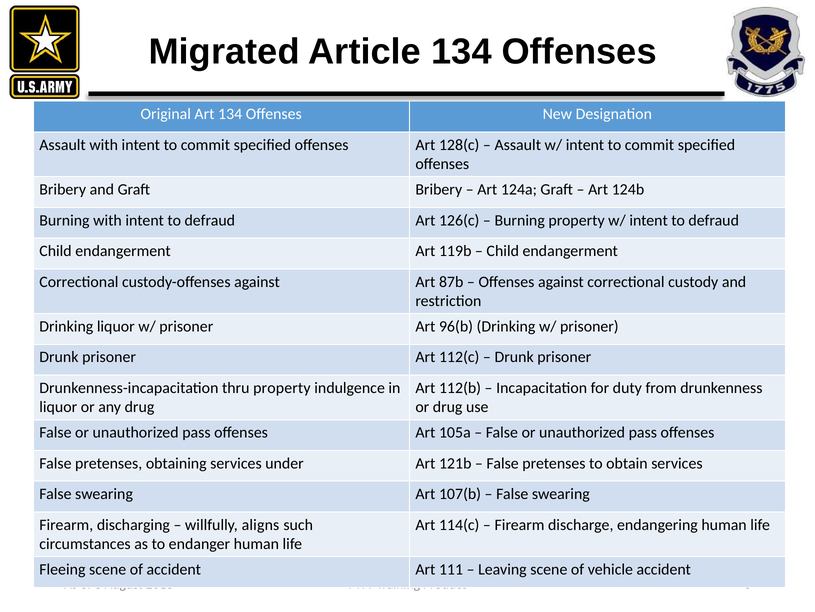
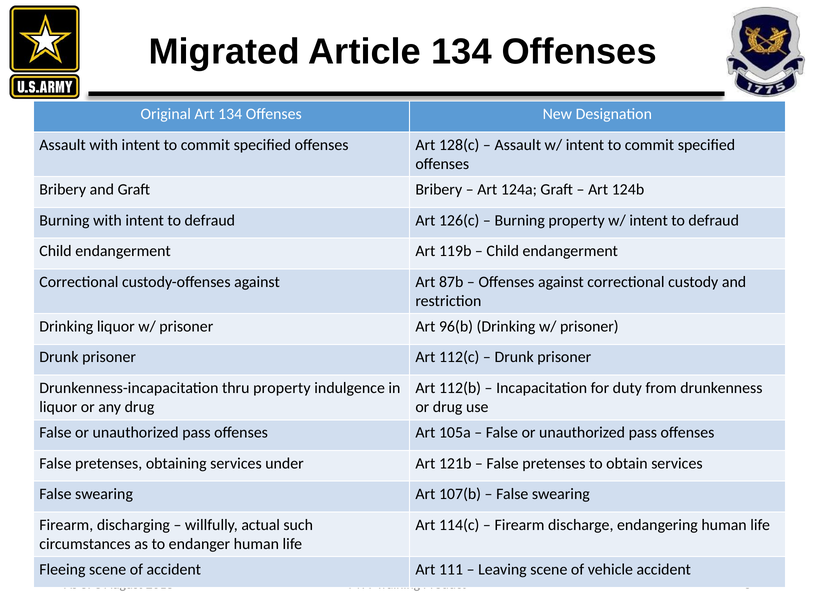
aligns: aligns -> actual (261, 524)
